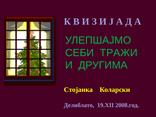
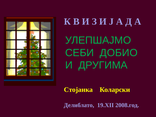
ТРАЖИ: ТРАЖИ -> ДОБИО (119, 53)
